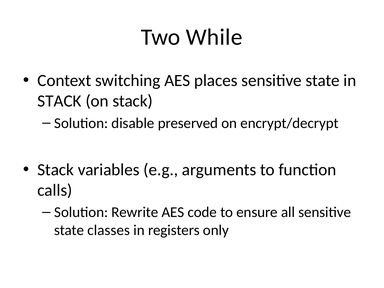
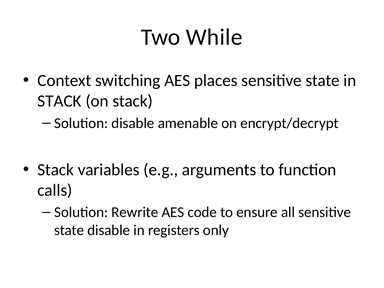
preserved: preserved -> amenable (188, 123)
state classes: classes -> disable (109, 230)
